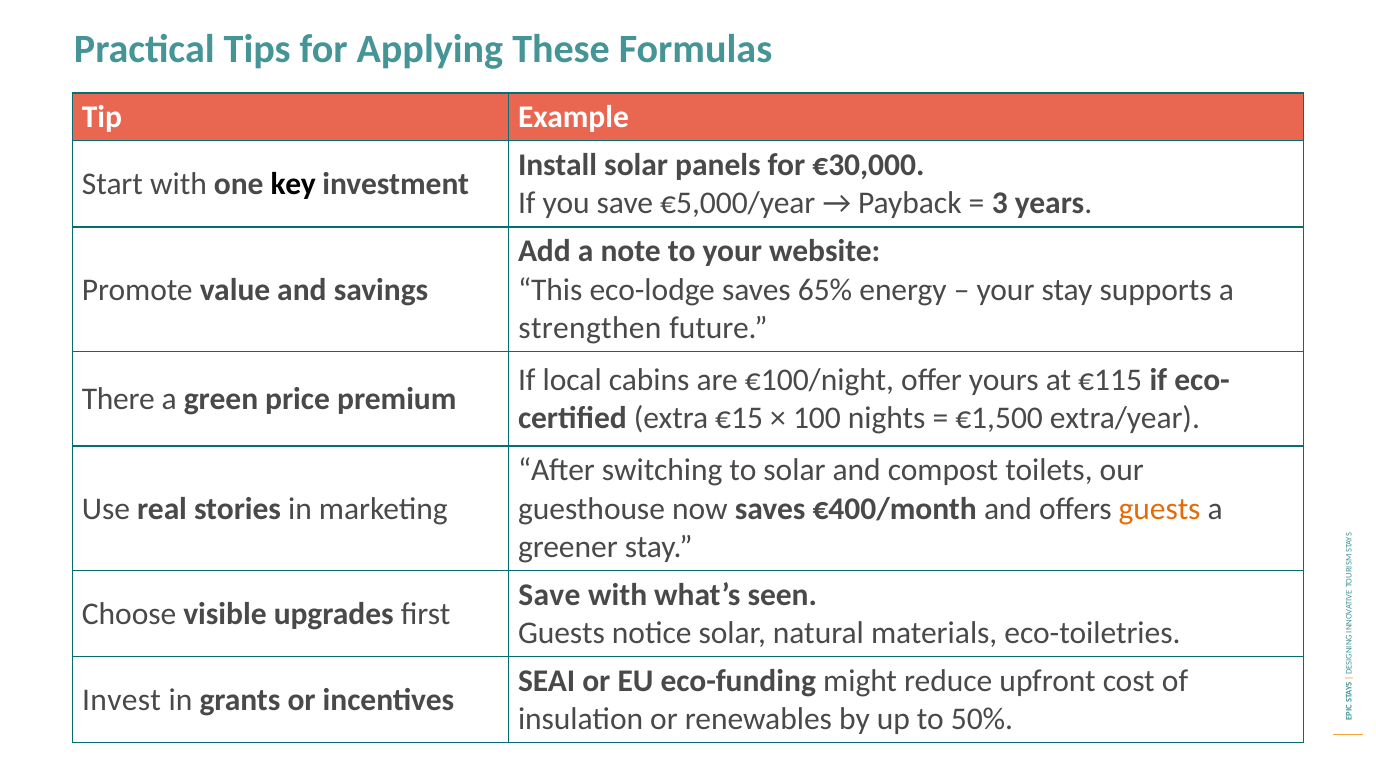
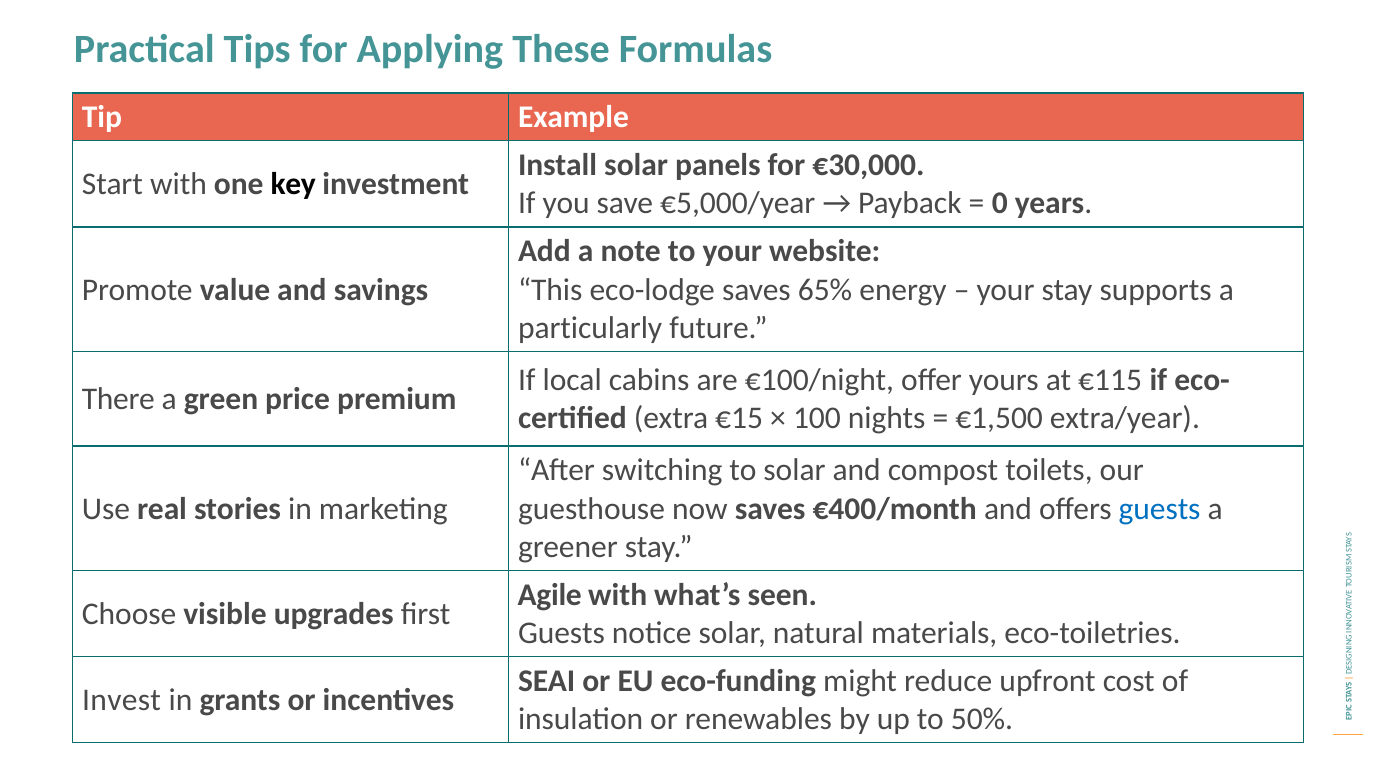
3: 3 -> 0 (1000, 203)
strengthen: strengthen -> particularly (590, 328)
guests colour: orange -> blue (1160, 509)
Save: Save -> Agile (550, 595)
